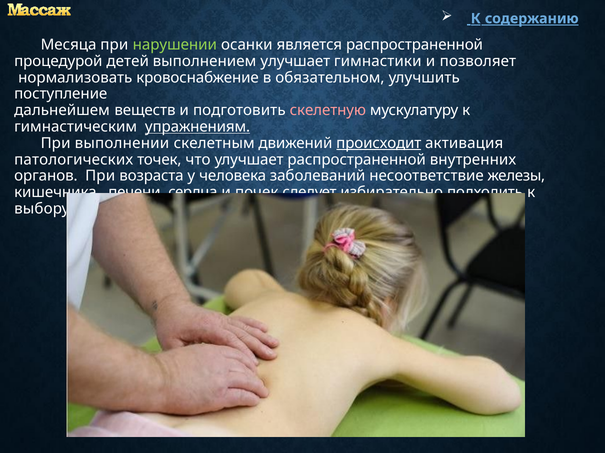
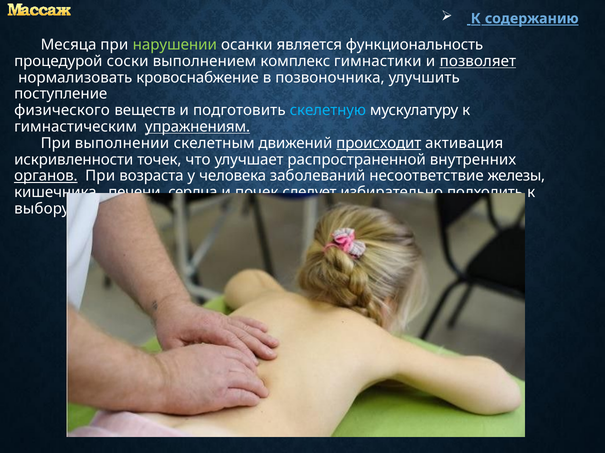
является распространенной: распространенной -> функциональность (415, 45)
детей: детей -> соски (128, 61)
выполнением улучшает: улучшает -> комплекс (295, 61)
позволяет underline: none -> present (478, 61)
обязательном: обязательном -> позвоночника (330, 78)
дальнейшем: дальнейшем -> физического (62, 111)
скелетную colour: pink -> light blue (328, 111)
патологических: патологических -> искривленности (74, 160)
органов underline: none -> present (46, 176)
